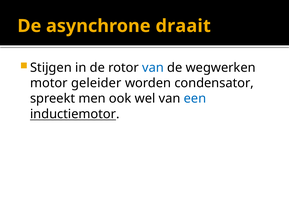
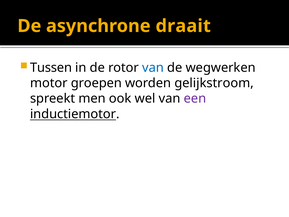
Stijgen: Stijgen -> Tussen (51, 68)
geleider: geleider -> groepen (96, 83)
condensator: condensator -> gelijkstroom (214, 83)
een colour: blue -> purple (195, 98)
